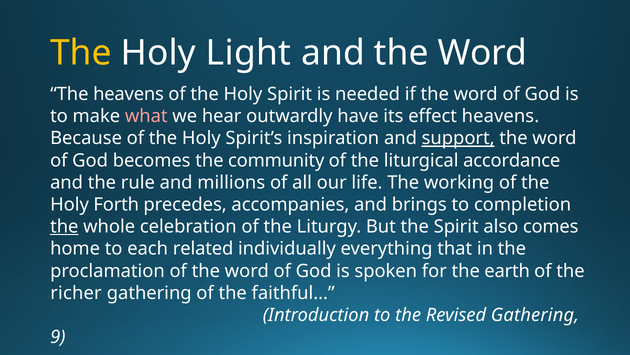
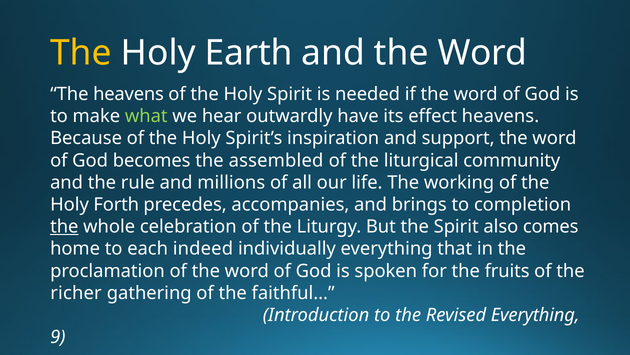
Light: Light -> Earth (249, 53)
what colour: pink -> light green (146, 116)
support underline: present -> none (458, 138)
community: community -> assembled (276, 160)
accordance: accordance -> community (512, 160)
related: related -> indeed (203, 248)
earth: earth -> fruits (507, 270)
Revised Gathering: Gathering -> Everything (535, 315)
